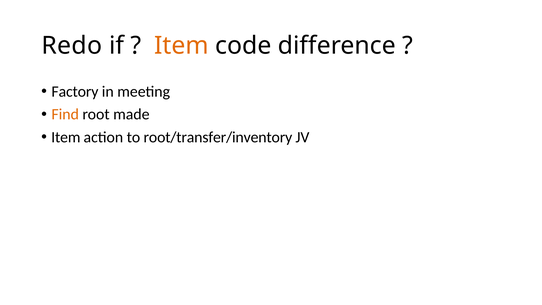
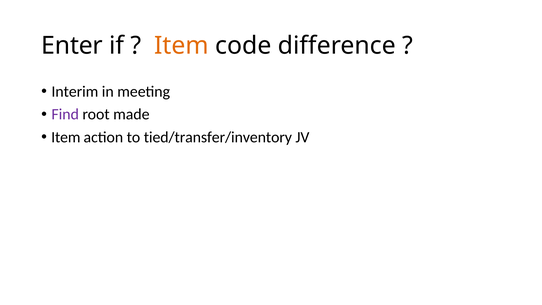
Redo: Redo -> Enter (72, 46)
Factory: Factory -> Interim (75, 92)
Find colour: orange -> purple (65, 114)
root/transfer/inventory: root/transfer/inventory -> tied/transfer/inventory (218, 137)
